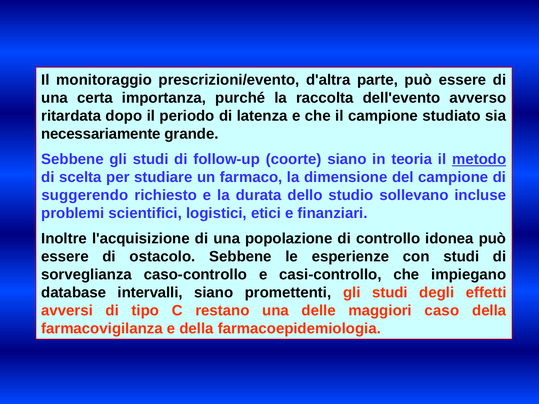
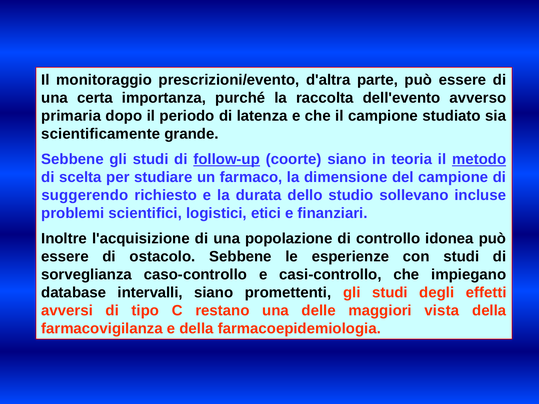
ritardata: ritardata -> primaria (71, 116)
necessariamente: necessariamente -> scientificamente (101, 134)
follow-up underline: none -> present (227, 159)
caso: caso -> vista (442, 311)
